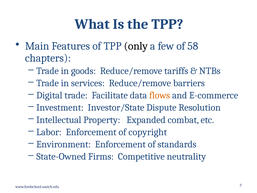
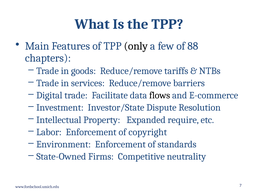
58: 58 -> 88 (193, 46)
flows colour: orange -> black (160, 95)
combat: combat -> require (183, 120)
